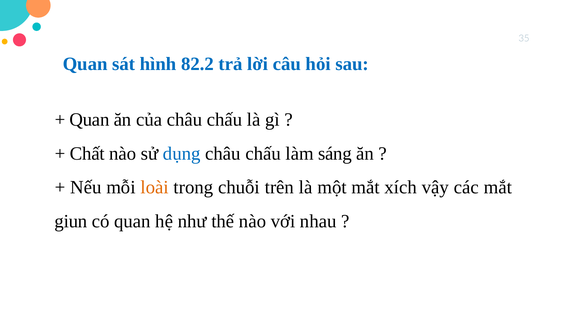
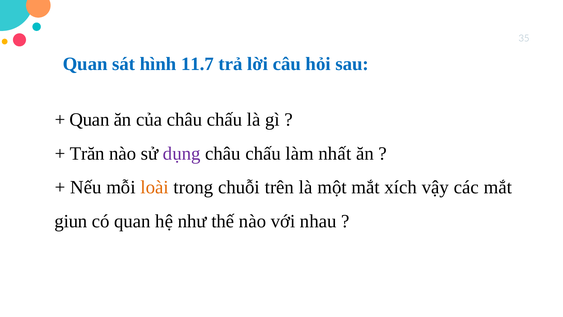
82.2: 82.2 -> 11.7 (198, 64)
Chất: Chất -> Trăn (87, 153)
dụng colour: blue -> purple (182, 153)
sáng: sáng -> nhất (335, 153)
